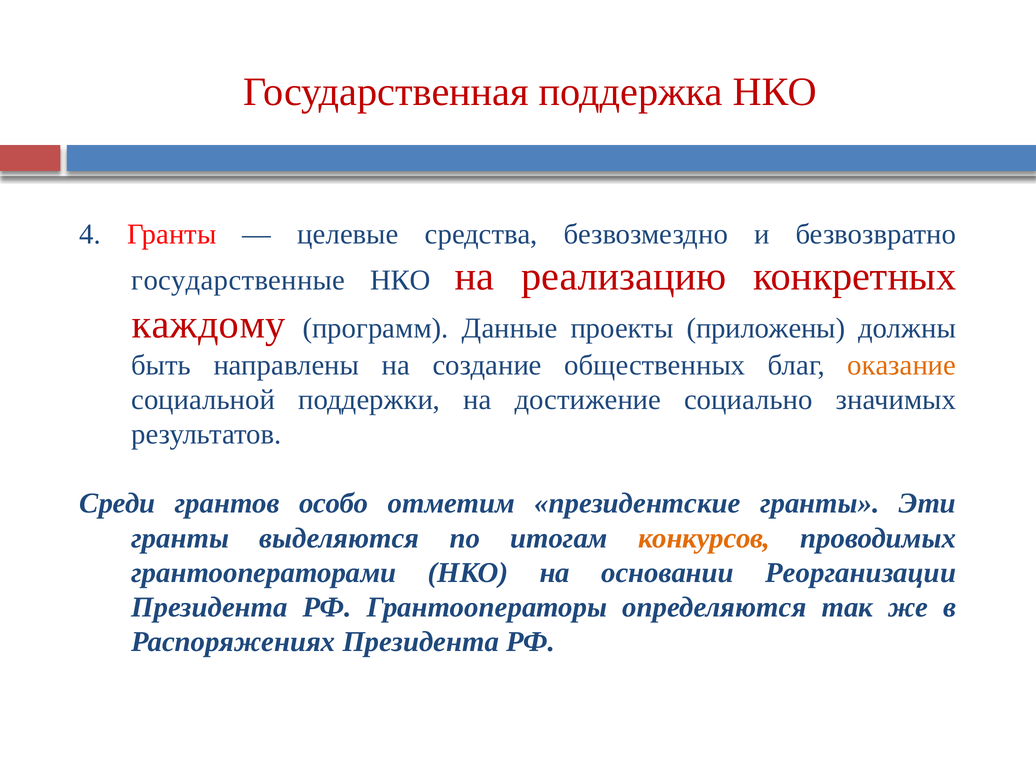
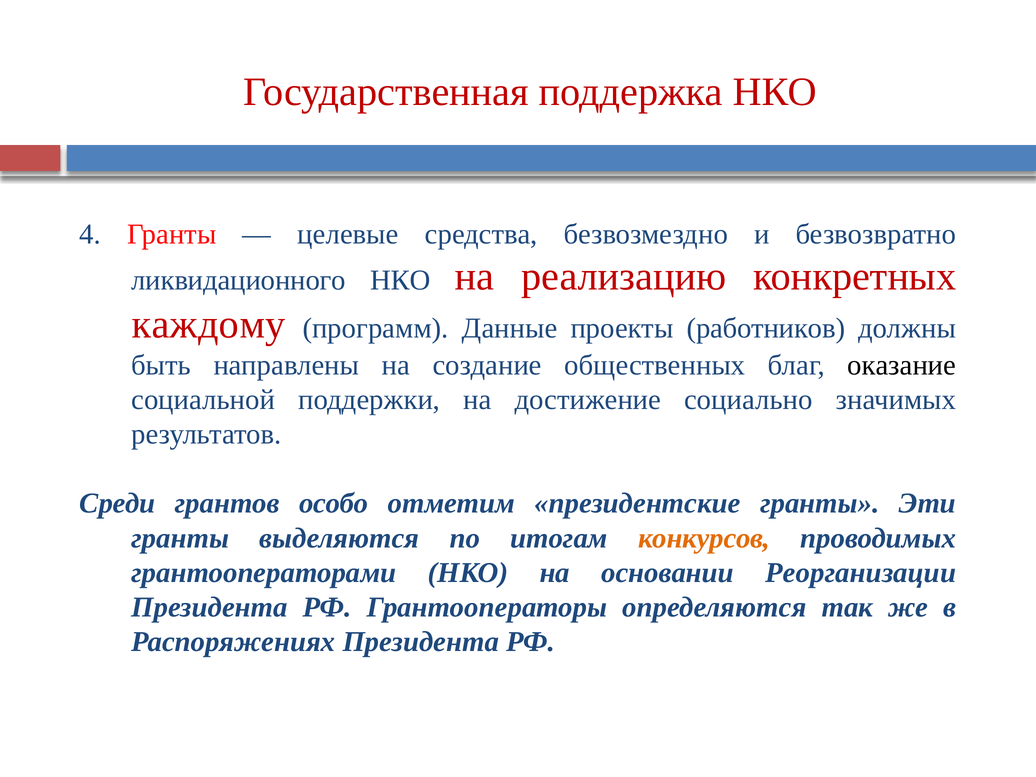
государственные: государственные -> ликвидационного (239, 280)
приложены: приложены -> работников (766, 328)
оказание colour: orange -> black (902, 365)
